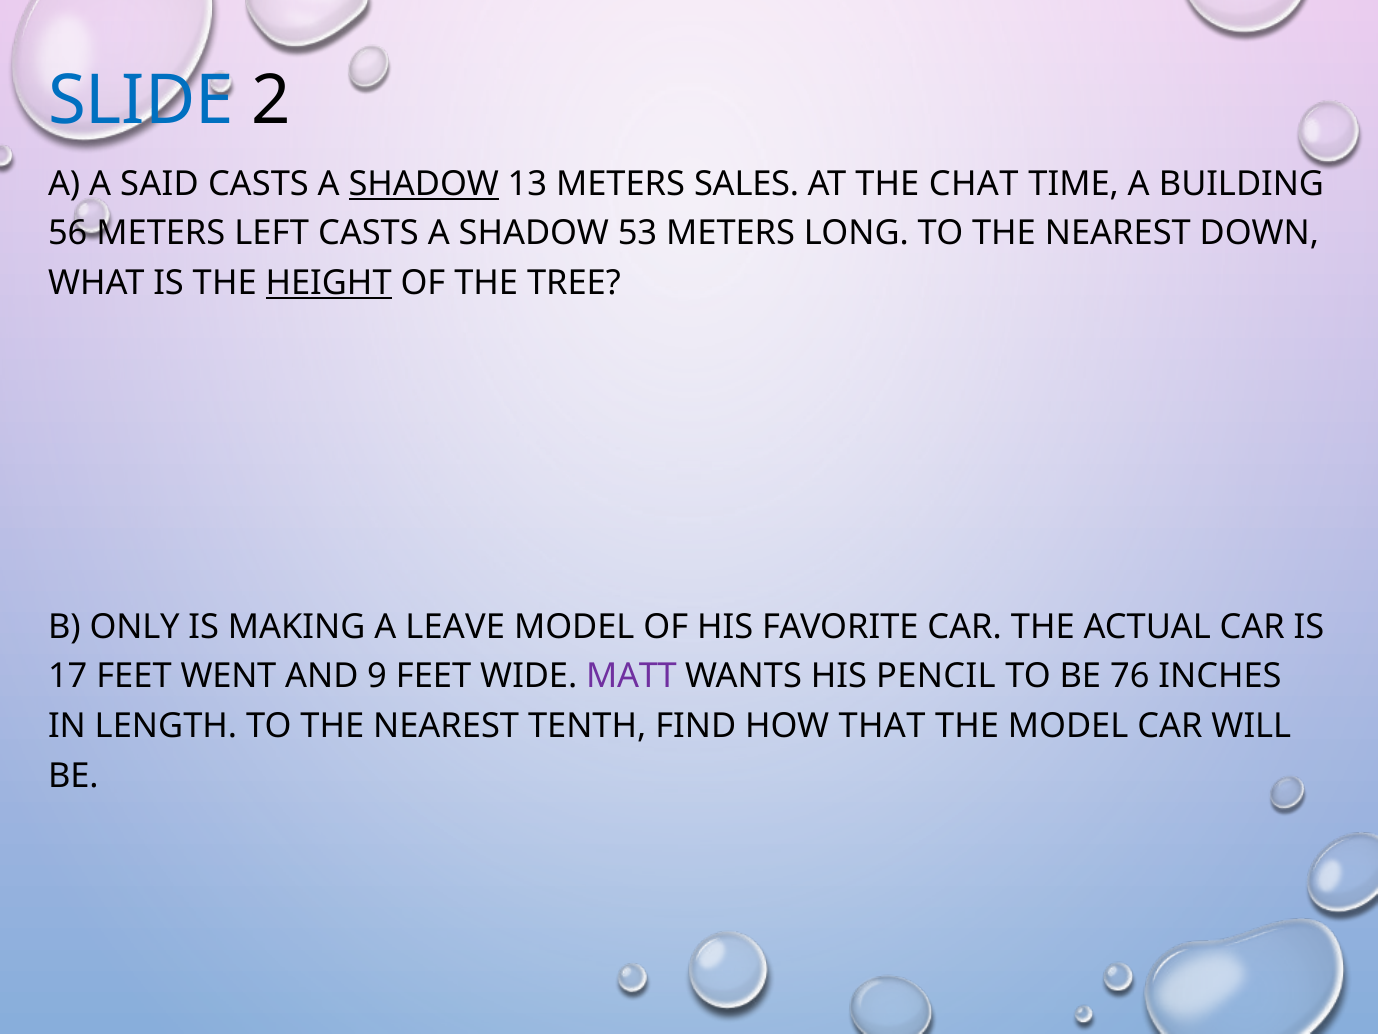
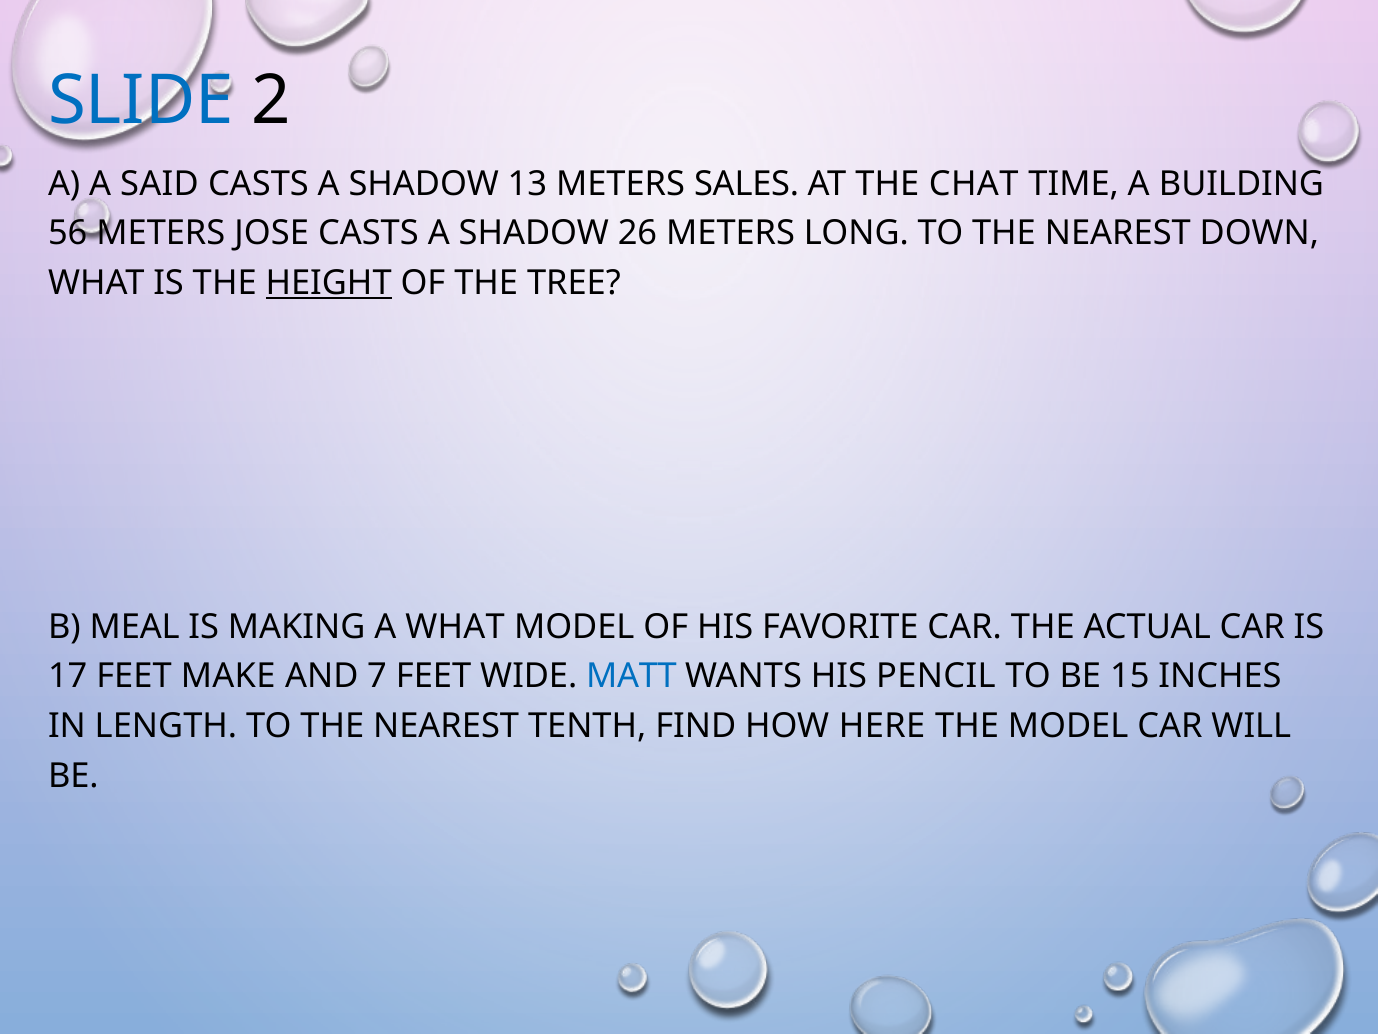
SHADOW underline: present -> none (424, 184)
LEFT: LEFT -> JOSE (272, 233)
53: 53 -> 26 (638, 233)
ONLY: ONLY -> MEAL (135, 627)
A LEAVE: LEAVE -> WHAT (455, 627)
WENT: WENT -> MAKE (228, 676)
9: 9 -> 7 (377, 676)
MATT colour: purple -> blue (631, 676)
76: 76 -> 15 (1130, 676)
THAT: THAT -> HERE (882, 726)
